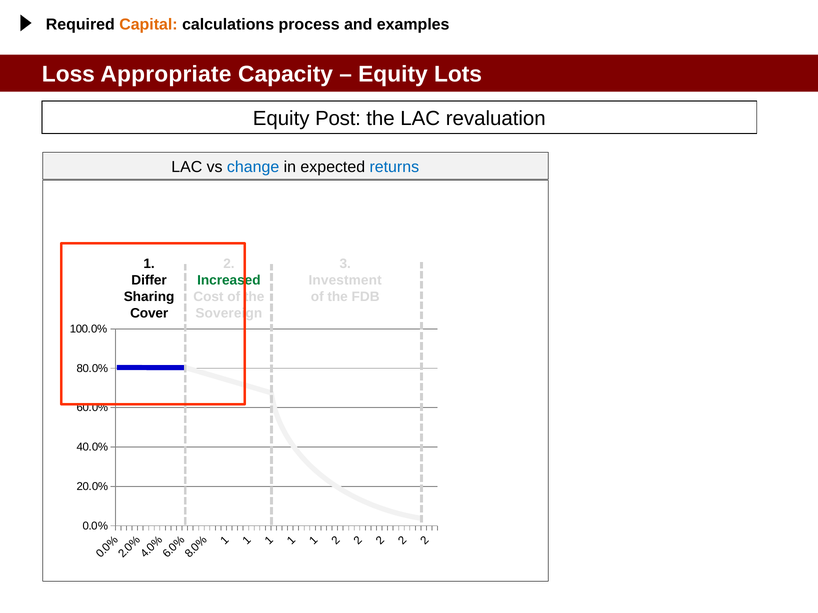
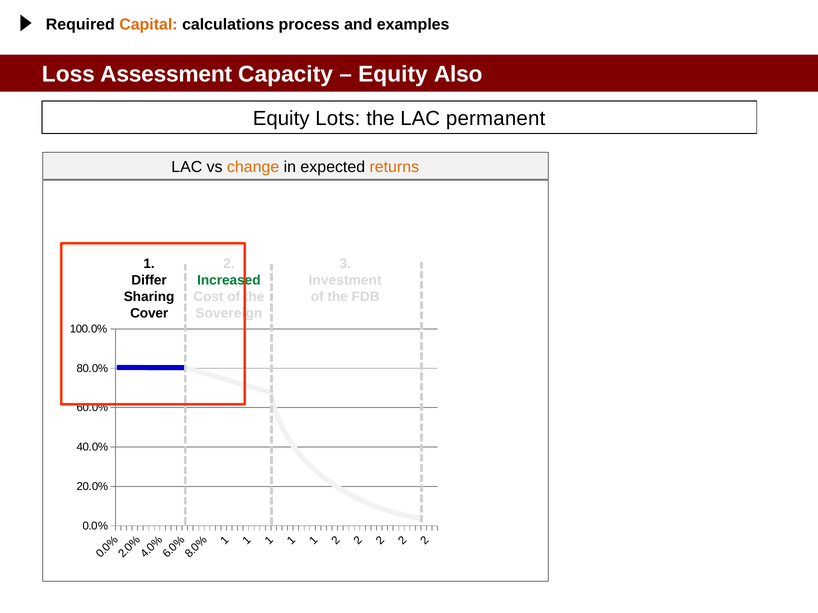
Appropriate: Appropriate -> Assessment (166, 74)
Lots: Lots -> Also (458, 74)
Post: Post -> Lots (338, 119)
revaluation: revaluation -> permanent (496, 119)
change colour: blue -> orange (253, 167)
returns colour: blue -> orange (394, 167)
